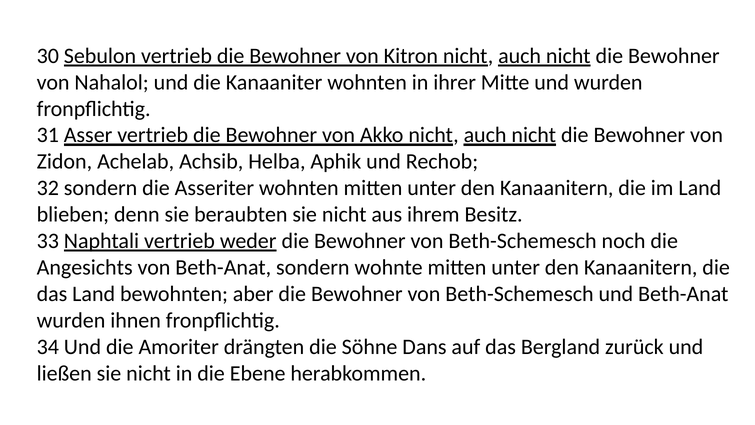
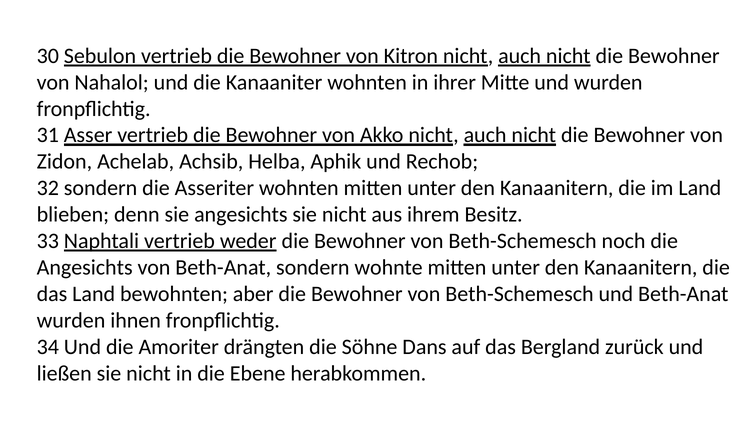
sie beraubten: beraubten -> angesichts (241, 214)
